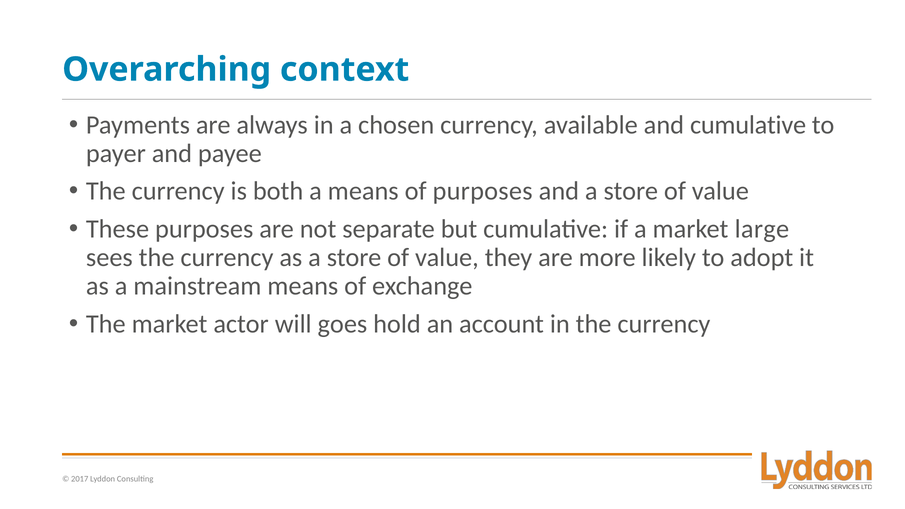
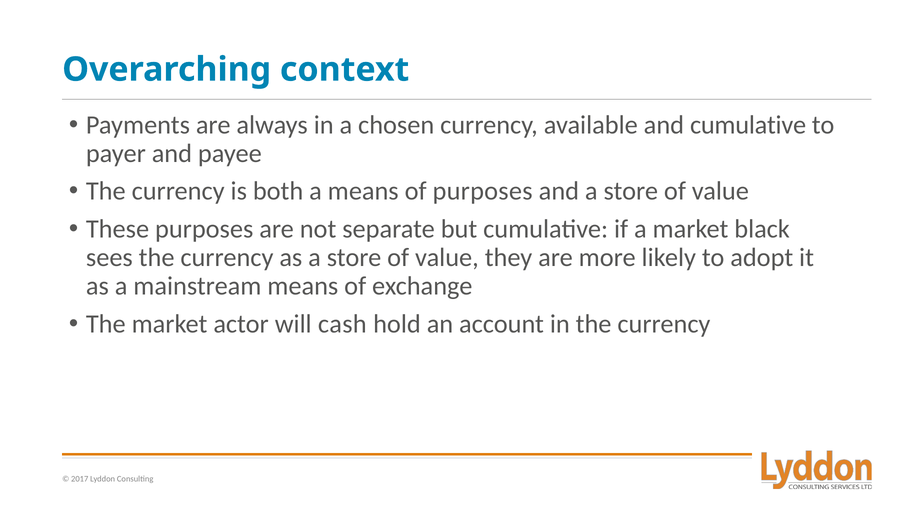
large: large -> black (762, 229)
goes: goes -> cash (342, 324)
